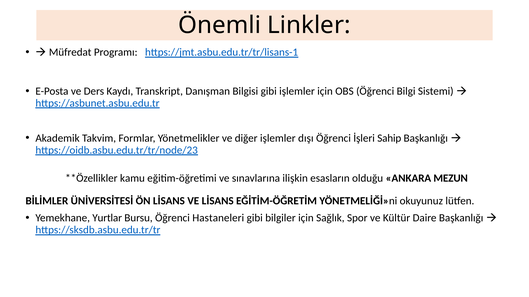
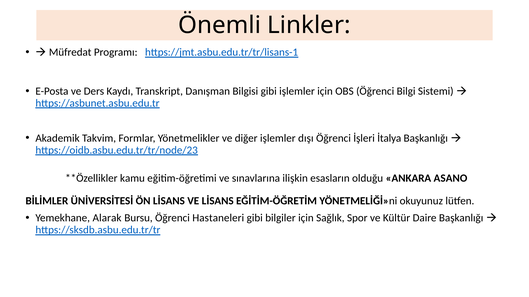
Sahip: Sahip -> İtalya (389, 138)
MEZUN: MEZUN -> ASANO (451, 179)
Yurtlar: Yurtlar -> Alarak (107, 218)
